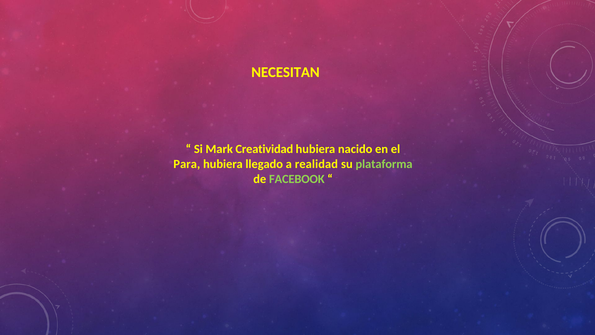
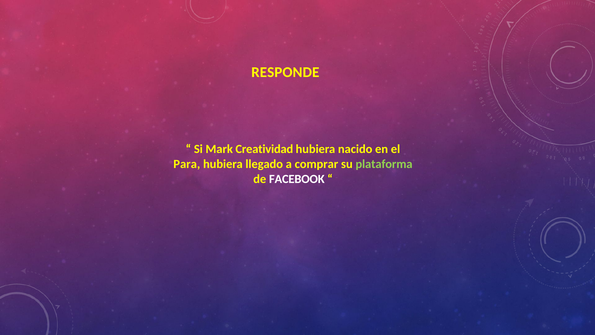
NECESITAN: NECESITAN -> RESPONDE (285, 72)
realidad: realidad -> comprar (316, 164)
FACEBOOK colour: light green -> white (297, 179)
